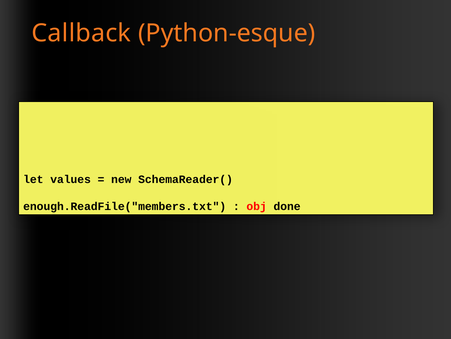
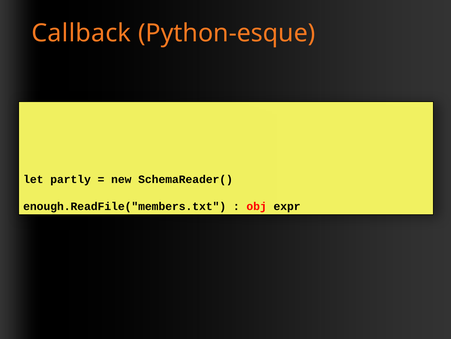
values: values -> partly (71, 179)
done: done -> expr (287, 206)
